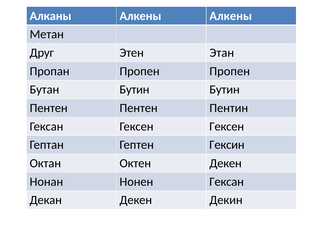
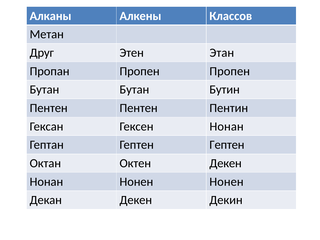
Алкены Алкены: Алкены -> Классов (231, 16)
Бутан Бутин: Бутин -> Бутан (134, 90)
Гексен Гексен: Гексен -> Нонан (227, 126)
Гептен Гексин: Гексин -> Гептен (227, 145)
Нонен Гексан: Гексан -> Нонен (226, 182)
